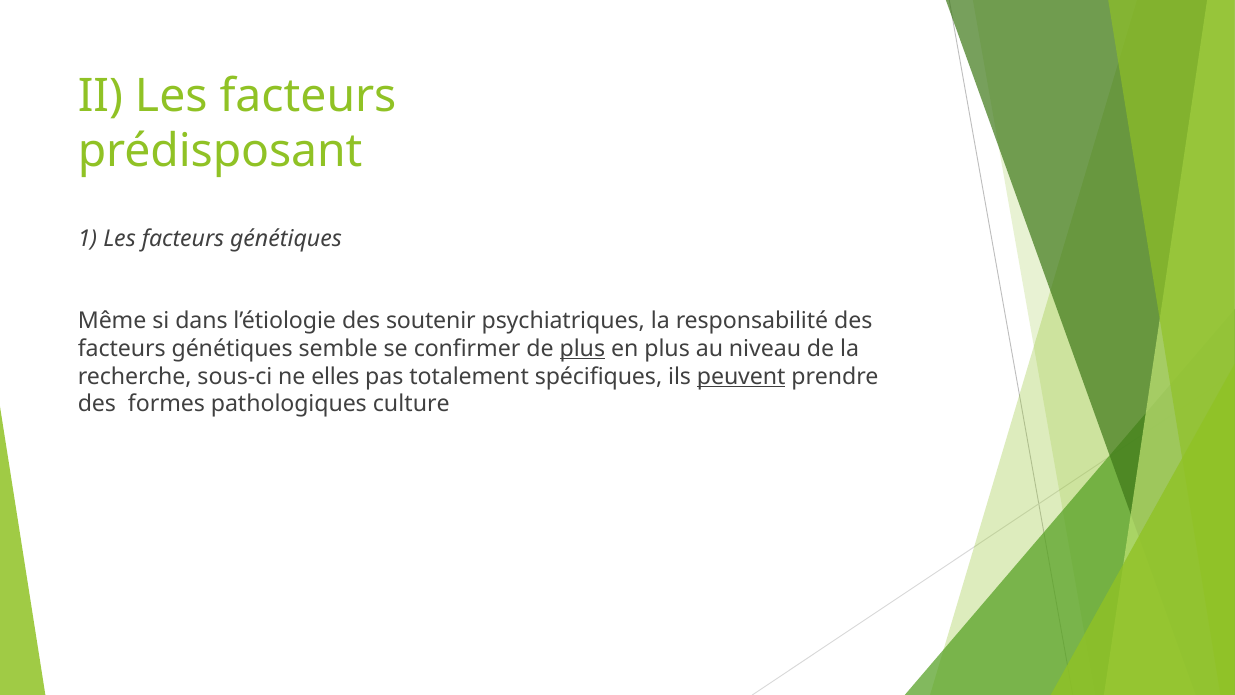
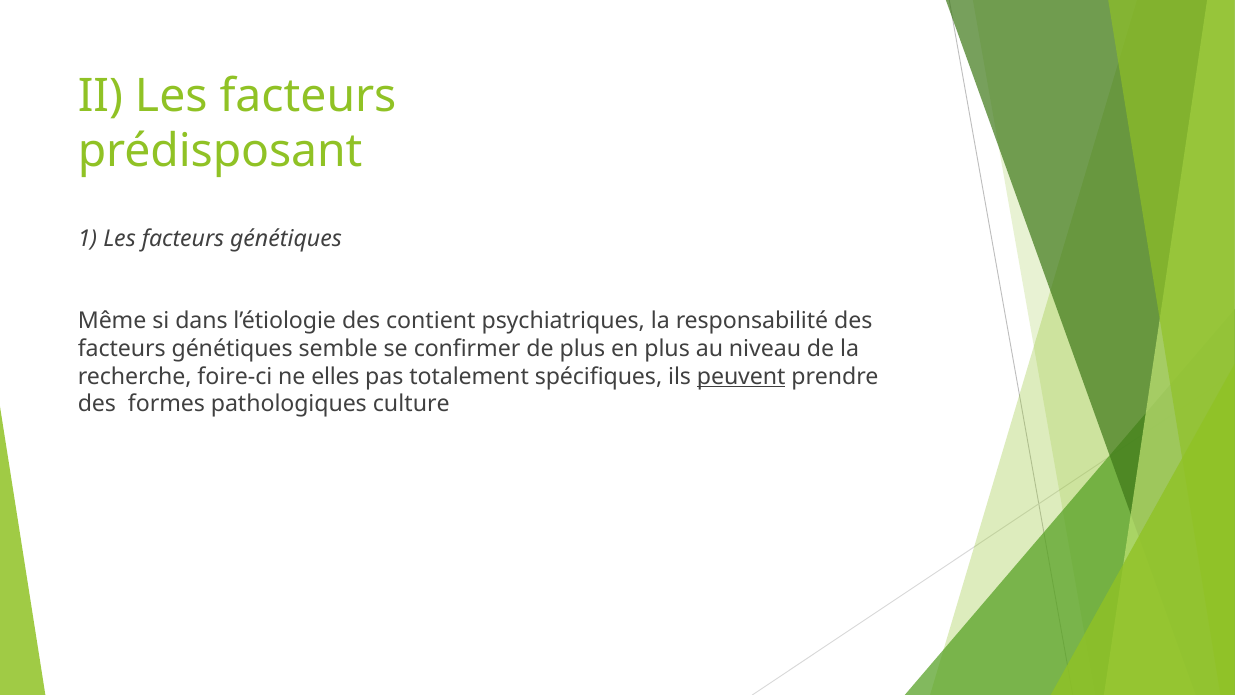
soutenir: soutenir -> contient (431, 321)
plus underline: present -> none (582, 348)
sous-ci: sous-ci -> foire-ci (235, 376)
